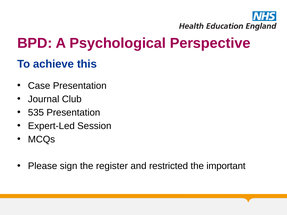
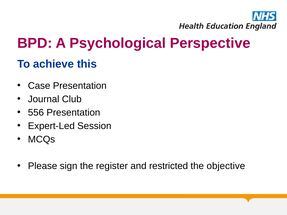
535: 535 -> 556 (36, 113)
important: important -> objective (226, 166)
